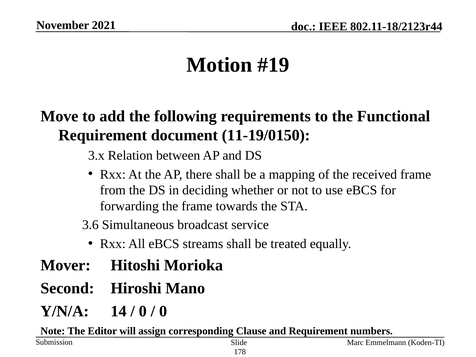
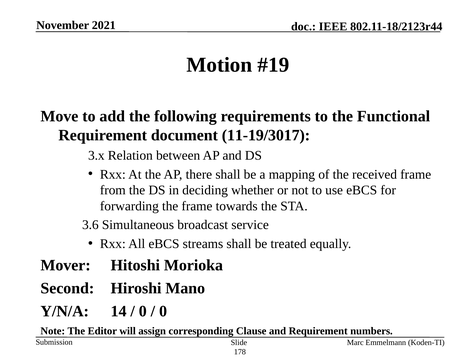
11-19/0150: 11-19/0150 -> 11-19/3017 (266, 135)
